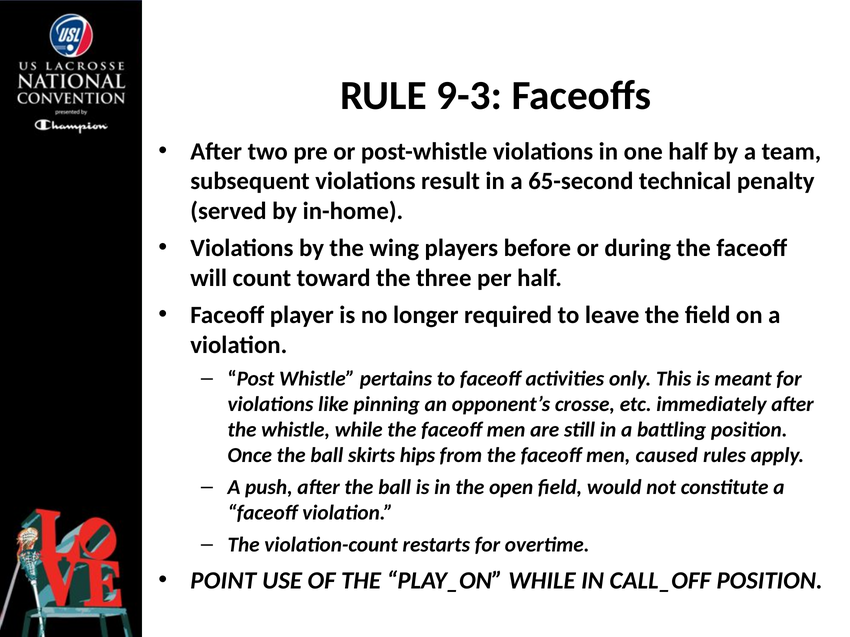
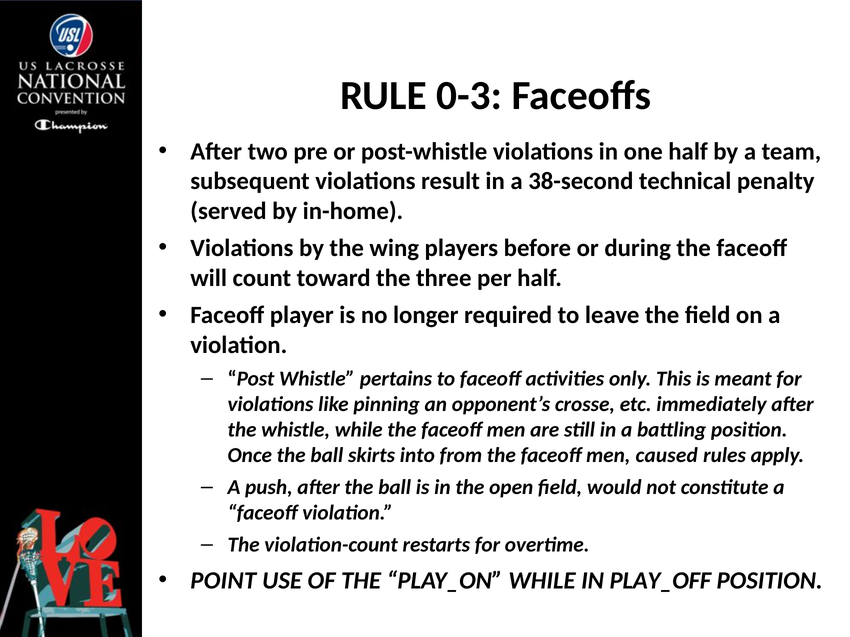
9-3: 9-3 -> 0-3 (469, 96)
65-second: 65-second -> 38-second (581, 181)
hips: hips -> into (417, 456)
CALL_OFF: CALL_OFF -> PLAY_OFF (660, 581)
